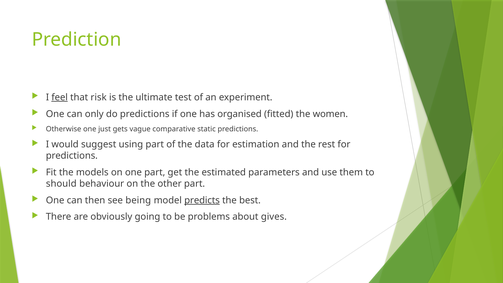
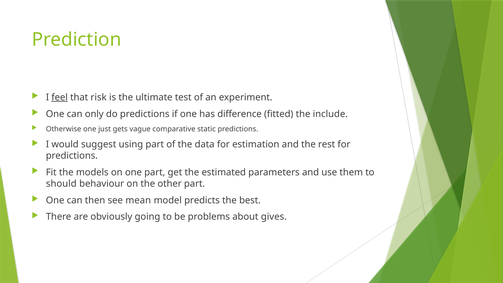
organised: organised -> difference (240, 114)
women: women -> include (330, 114)
being: being -> mean (138, 200)
predicts underline: present -> none (202, 200)
